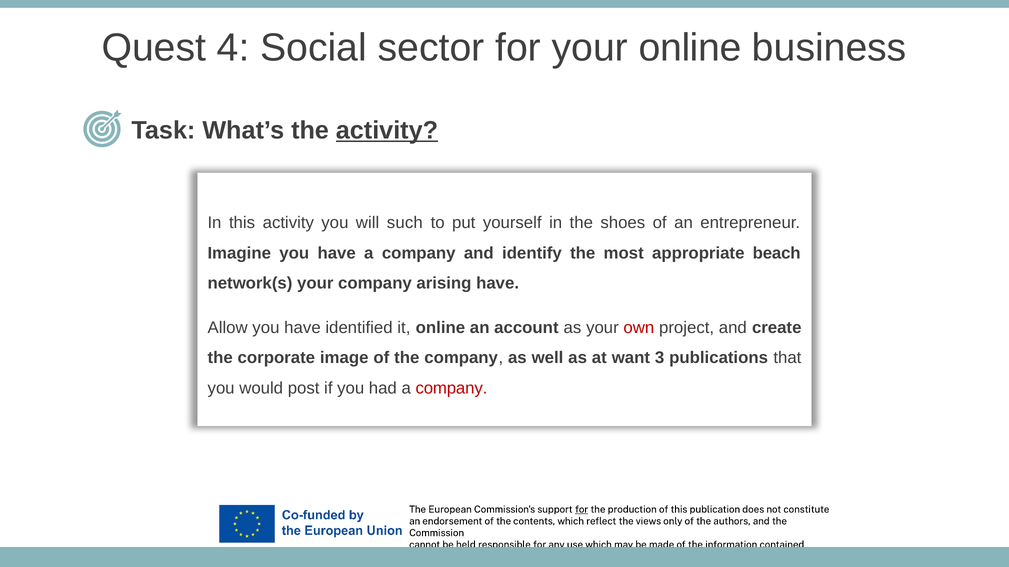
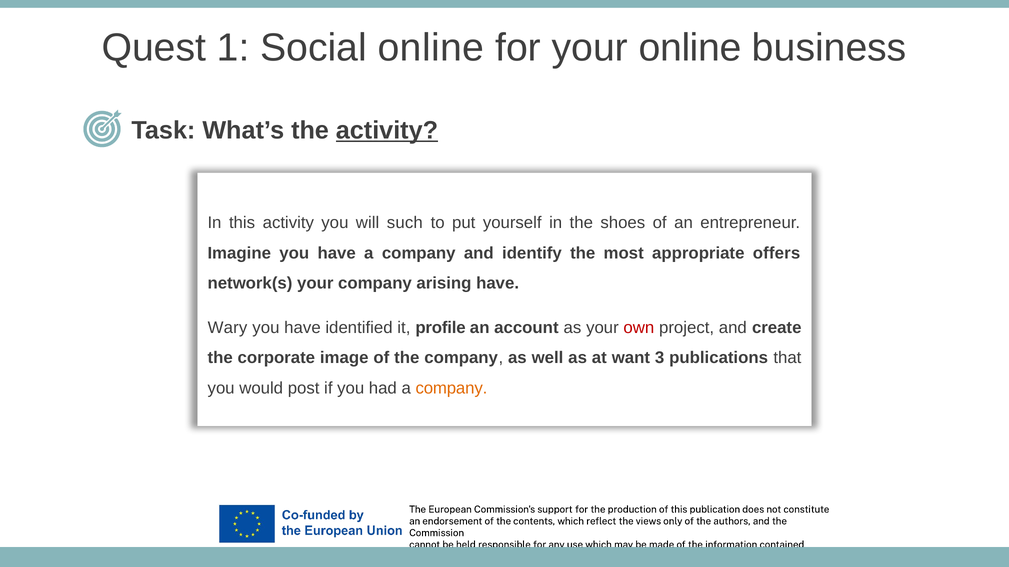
4: 4 -> 1 (233, 48)
Social sector: sector -> online (431, 48)
beach: beach -> offers (777, 253)
Allow: Allow -> Wary (228, 328)
it online: online -> profile (441, 328)
company colour: red -> orange (451, 389)
for underline: present -> none (582, 510)
